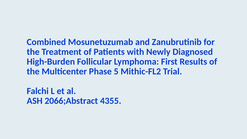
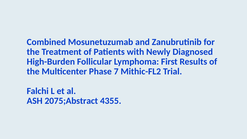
5: 5 -> 7 (116, 71)
2066;Abstract: 2066;Abstract -> 2075;Abstract (71, 101)
